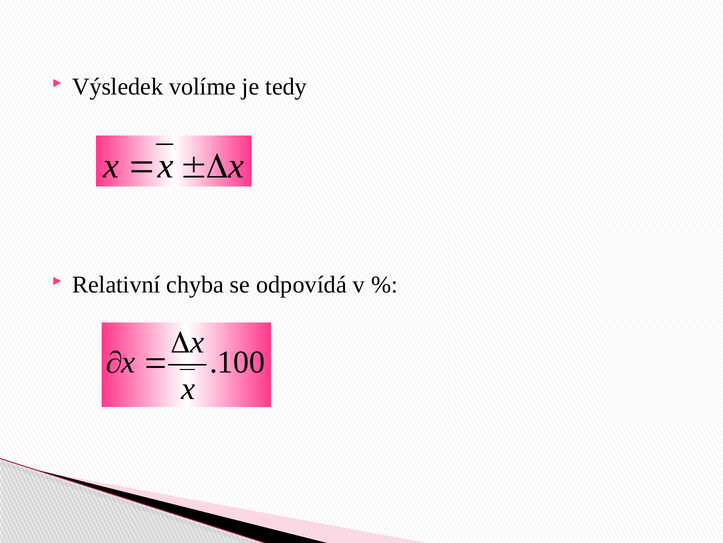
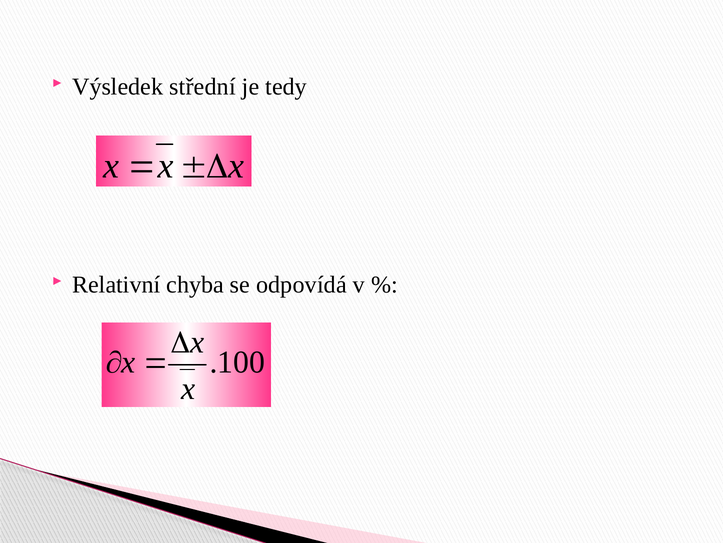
volíme: volíme -> střední (202, 87)
